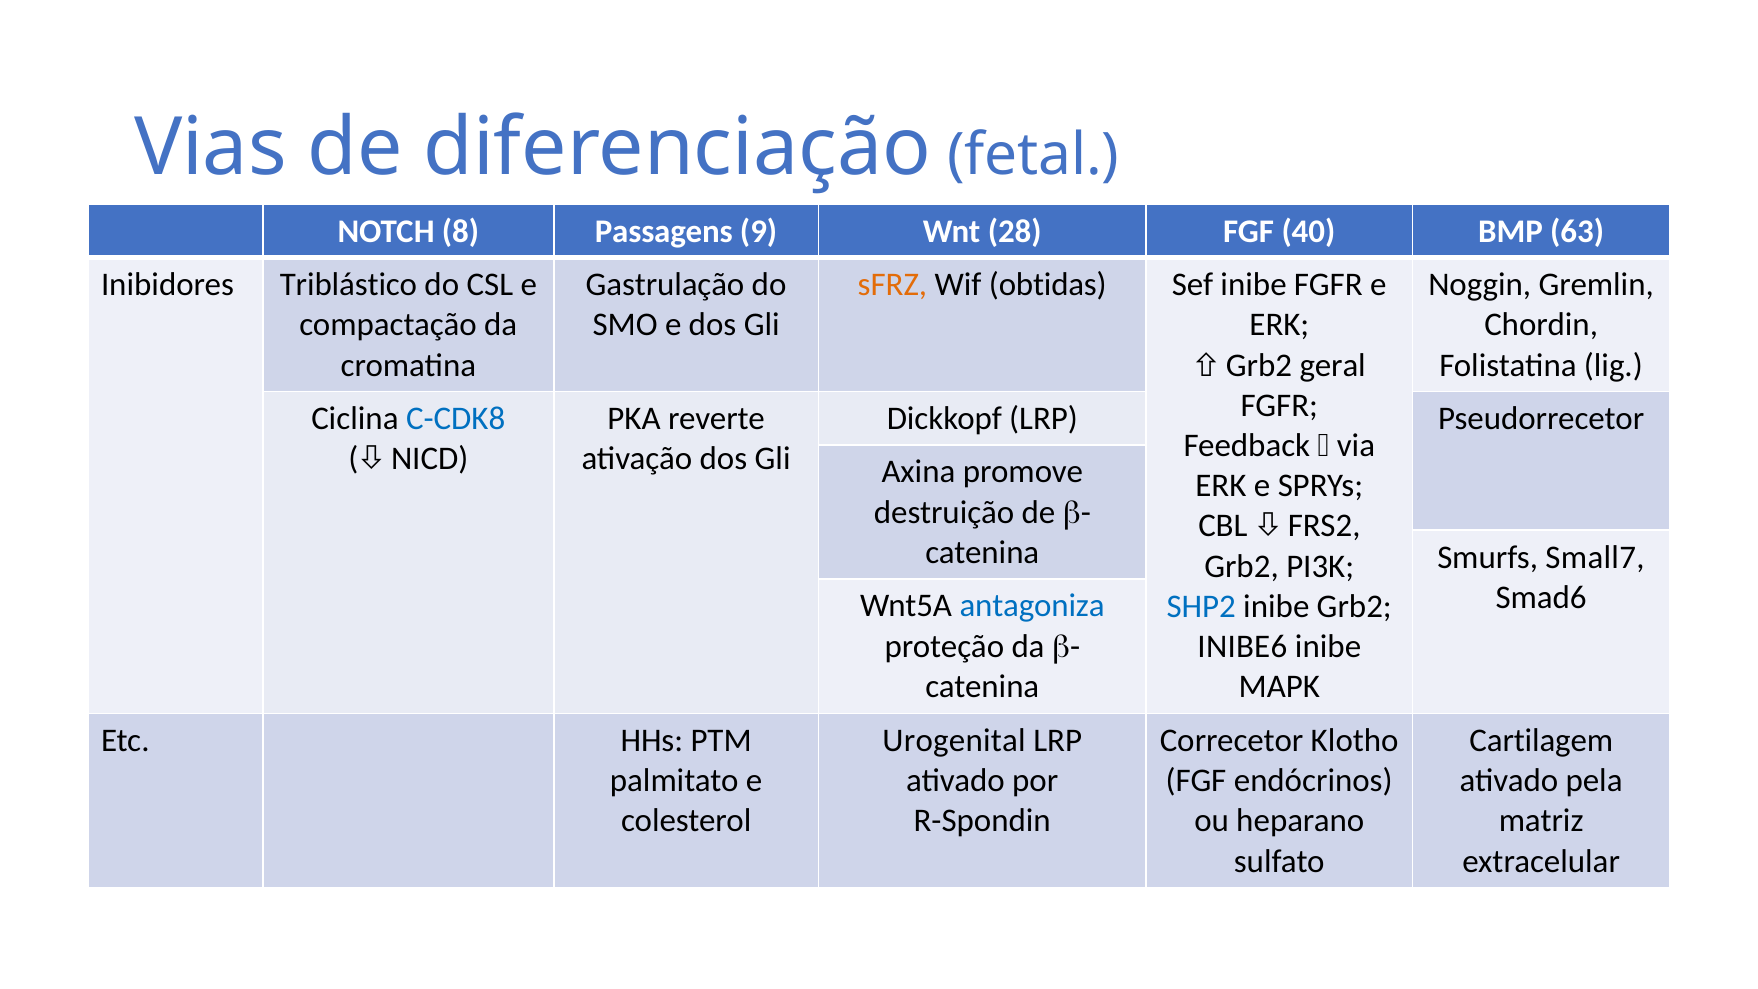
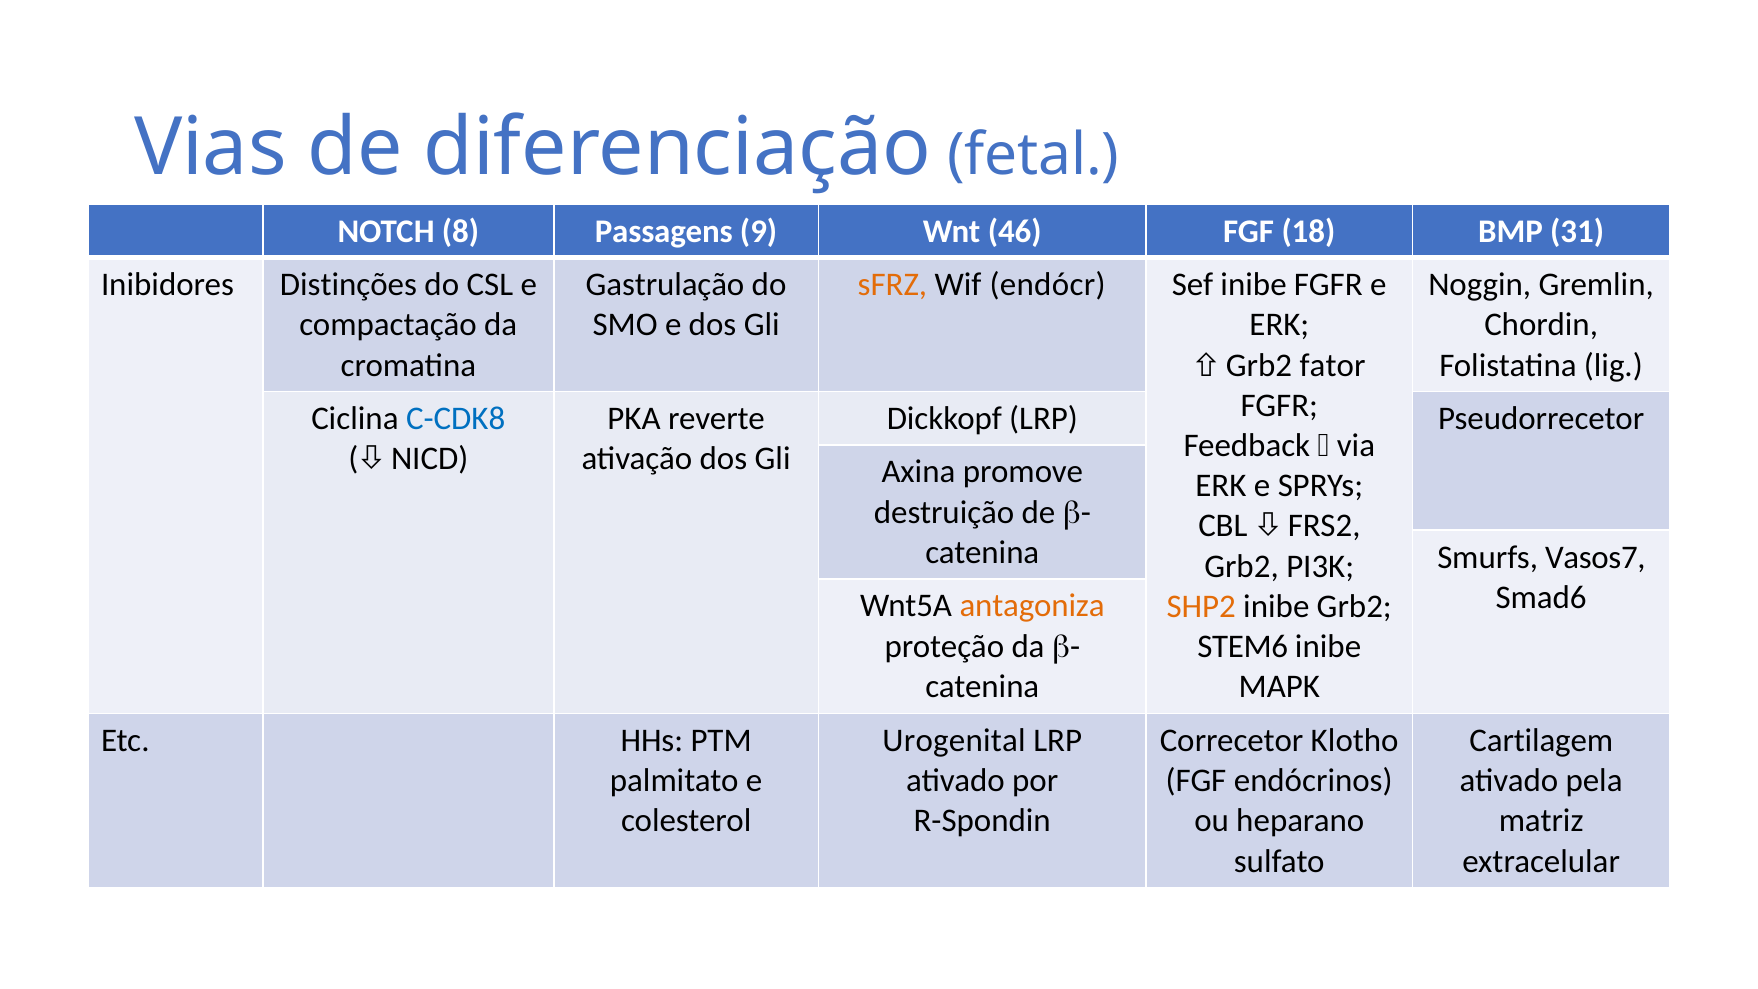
28: 28 -> 46 (1015, 231)
40: 40 -> 18 (1308, 231)
63: 63 -> 31 (1577, 231)
Triblástico: Triblástico -> Distinções (348, 285)
obtidas: obtidas -> endócr (1048, 285)
geral: geral -> fator (1333, 365)
Small7: Small7 -> Vasos7 (1595, 557)
antagoniza colour: blue -> orange (1032, 606)
SHP2 colour: blue -> orange (1201, 606)
INIBE6: INIBE6 -> STEM6 (1243, 647)
